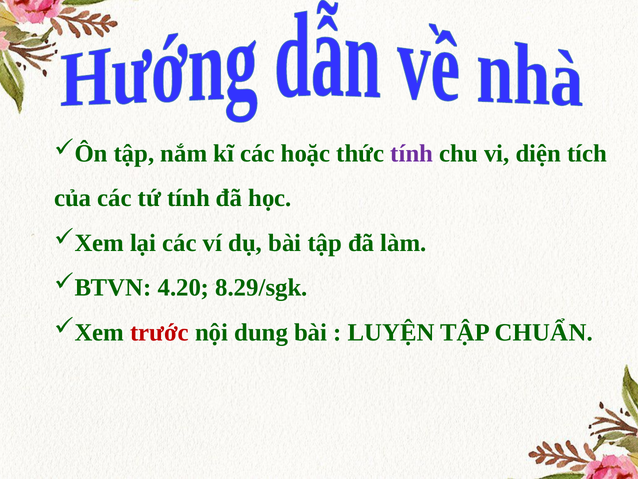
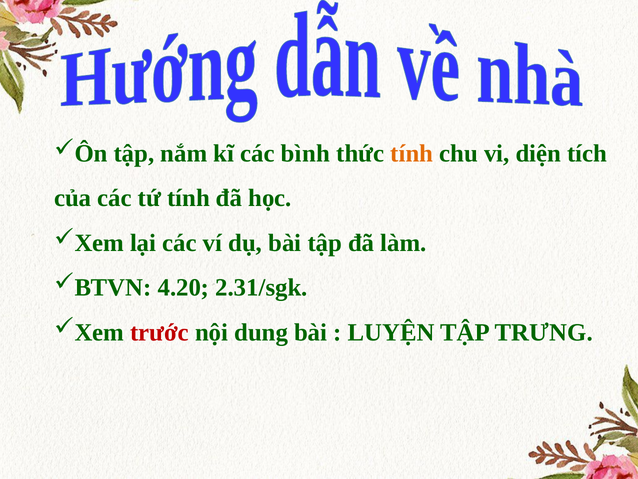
hoặc: hoặc -> bình (305, 153)
tính colour: purple -> orange (412, 153)
8.29/sgk: 8.29/sgk -> 2.31/sgk (262, 287)
CHUẨN: CHUẨN -> TRƯNG (544, 332)
